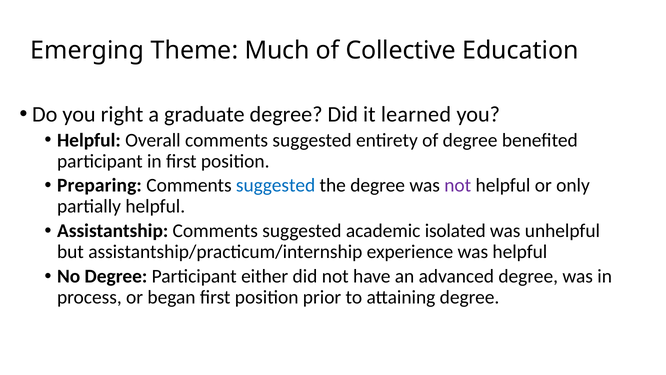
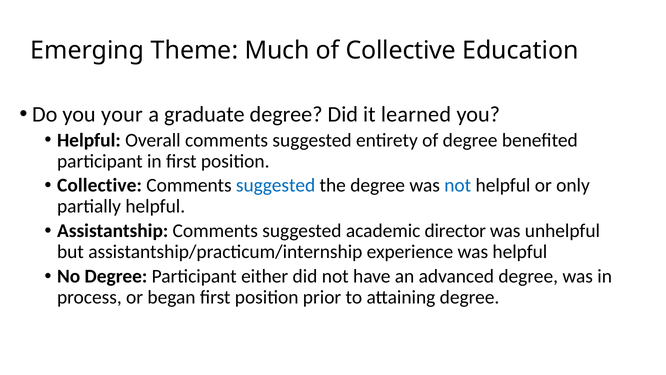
right: right -> your (122, 114)
Preparing: Preparing -> Collective (99, 185)
not colour: purple -> blue (458, 185)
isolated: isolated -> director (455, 231)
